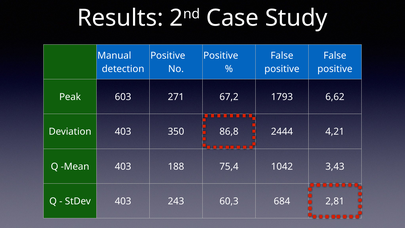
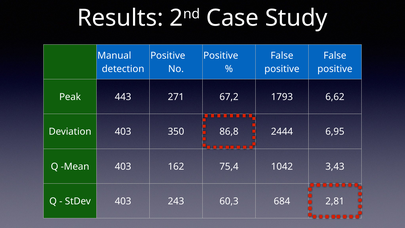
603: 603 -> 443 (123, 97)
4,21: 4,21 -> 6,95 (335, 132)
188: 188 -> 162 (176, 166)
